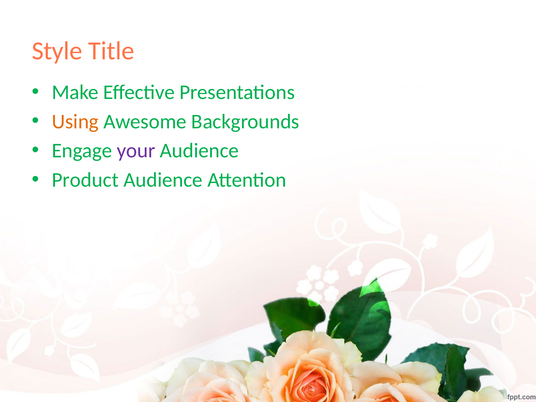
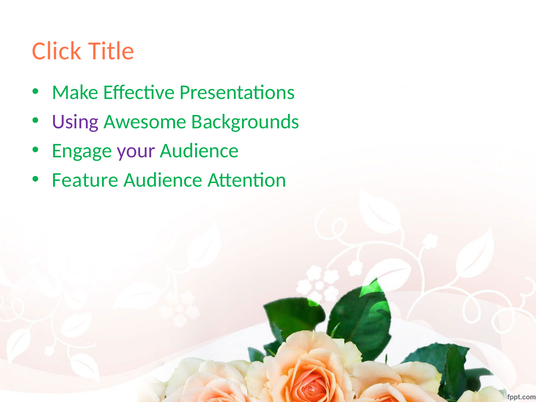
Style: Style -> Click (57, 51)
Using colour: orange -> purple (75, 122)
Product: Product -> Feature (85, 180)
